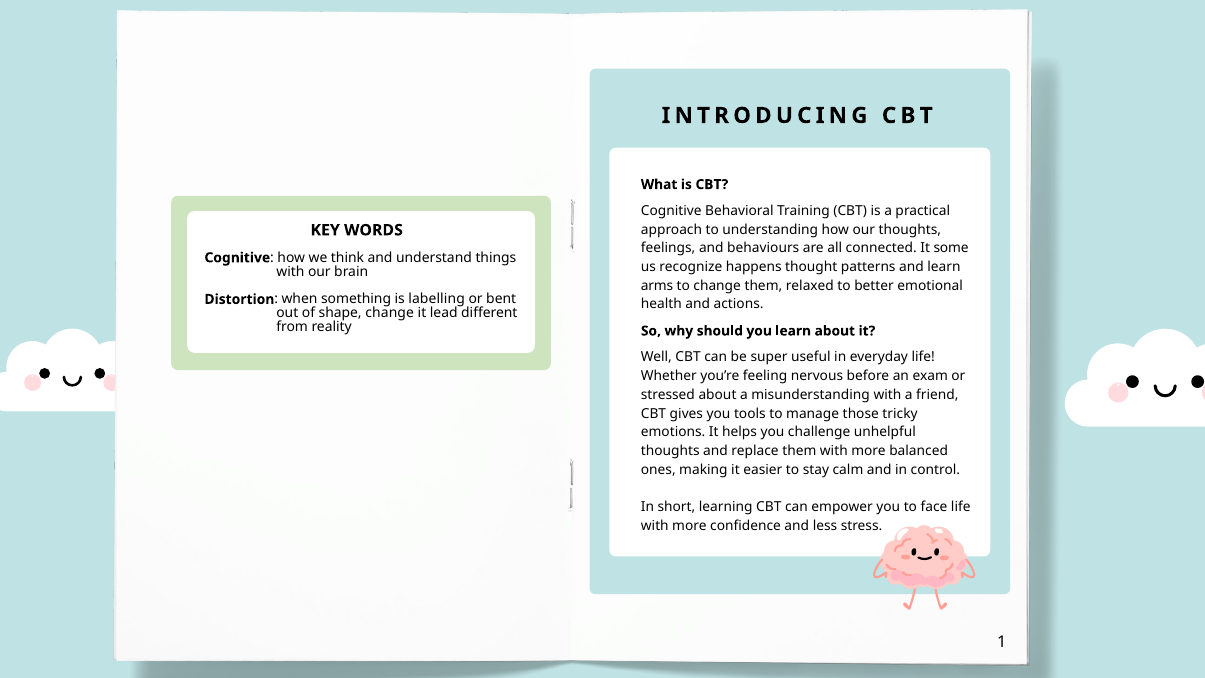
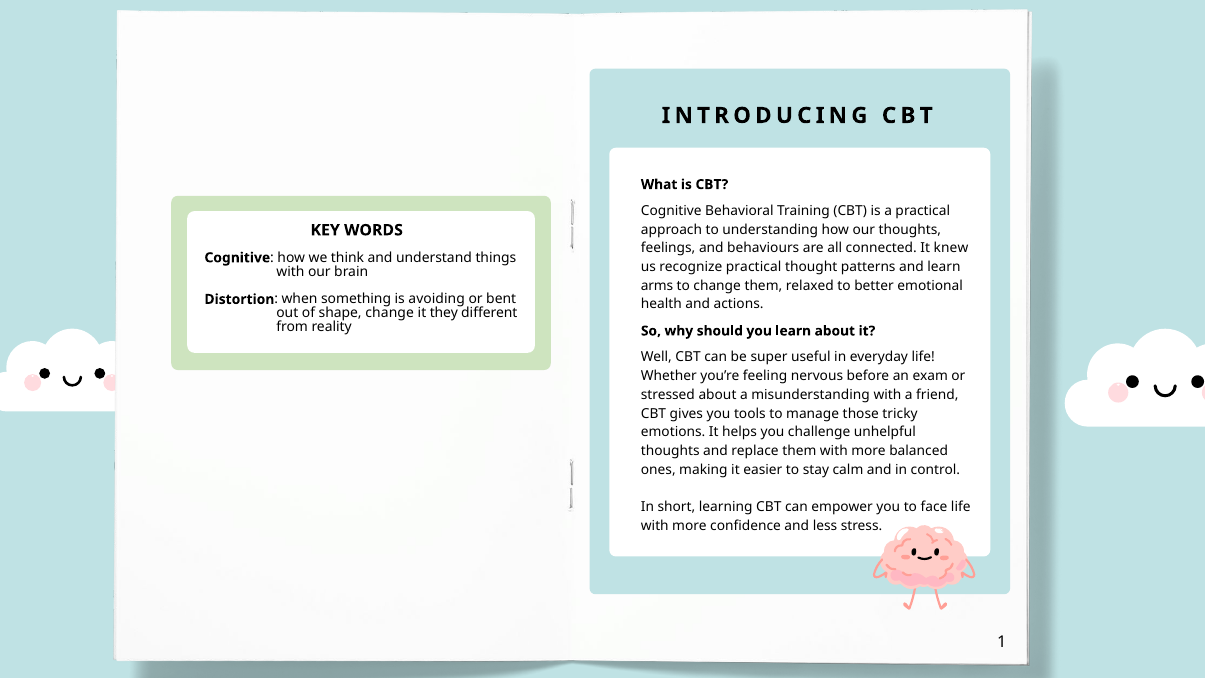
some: some -> knew (951, 248)
recognize happens: happens -> practical (754, 267)
labelling: labelling -> avoiding (437, 299)
lead: lead -> they (444, 313)
